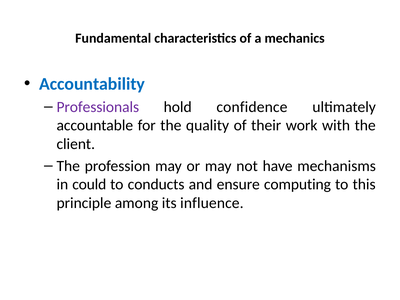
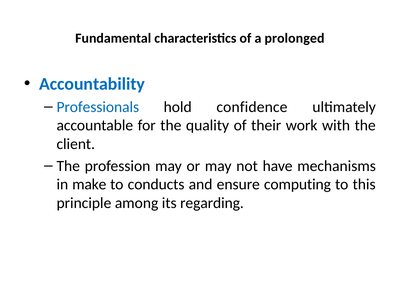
mechanics: mechanics -> prolonged (295, 38)
Professionals colour: purple -> blue (98, 107)
could: could -> make (89, 185)
influence: influence -> regarding (212, 203)
